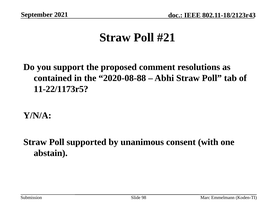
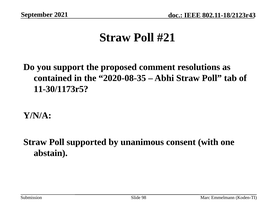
2020-08-88: 2020-08-88 -> 2020-08-35 (122, 78)
11-22/1173r5: 11-22/1173r5 -> 11-30/1173r5 (61, 89)
